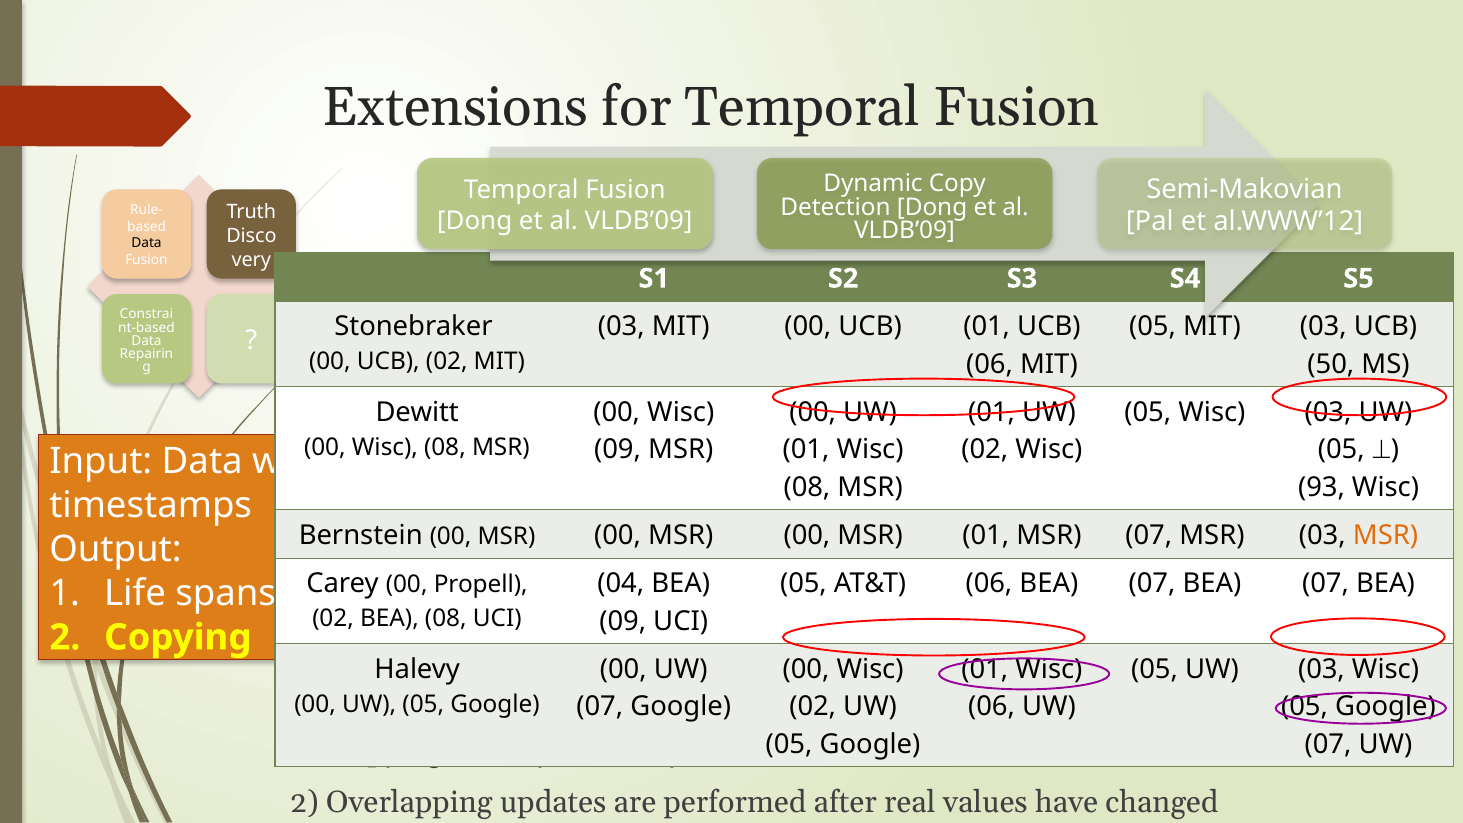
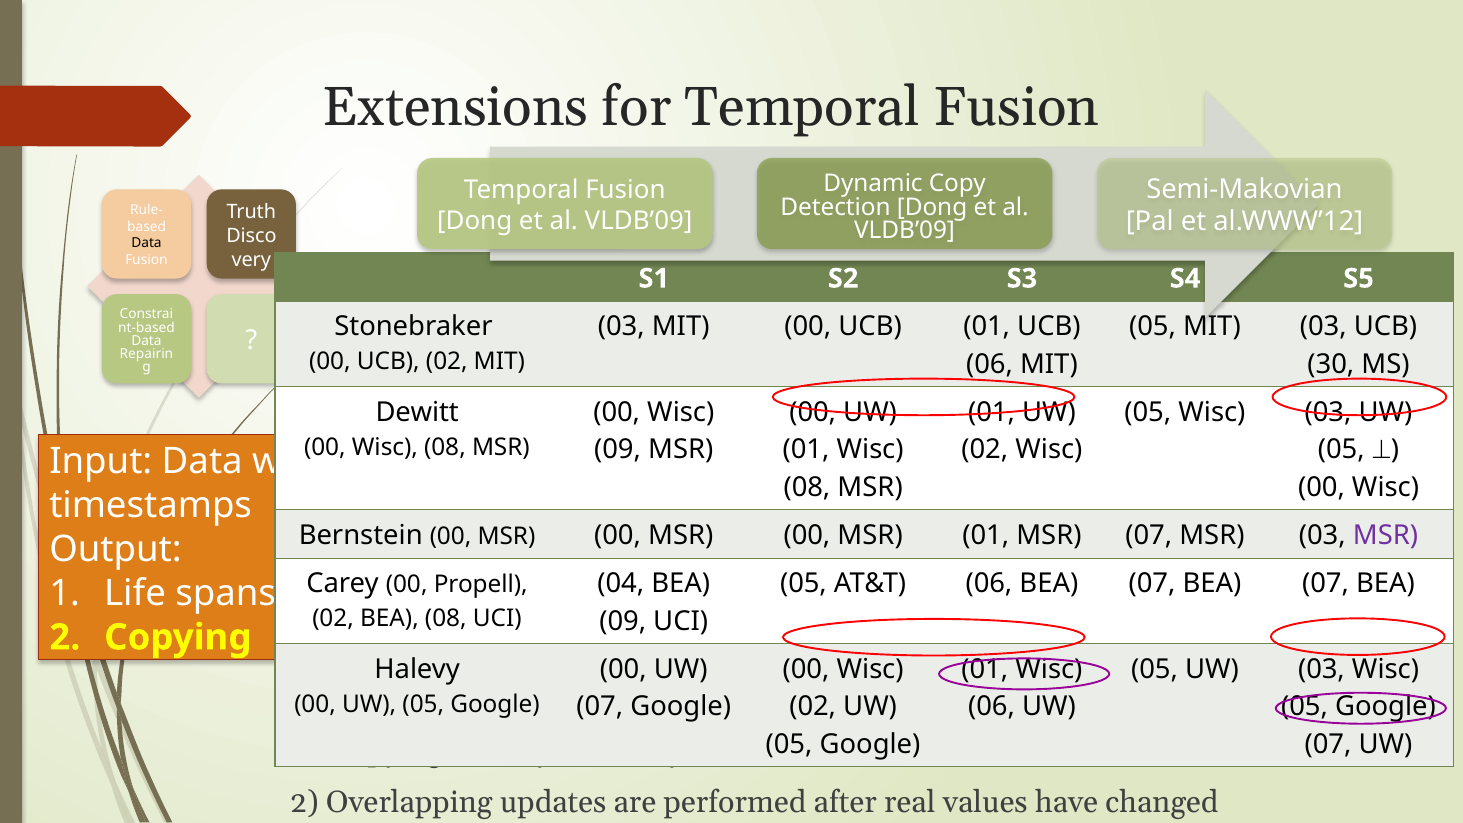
50: 50 -> 30 (1331, 364)
93: 93 -> 00 (1321, 487)
MSR colour: orange -> purple (1386, 535)
